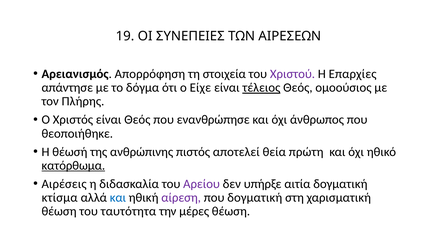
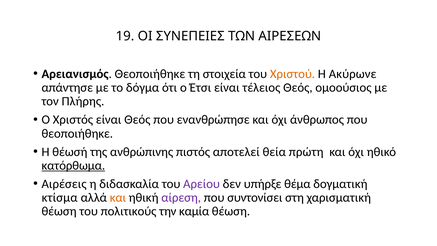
Αρειανισμός Απορρόφηση: Απορρόφηση -> Θεοποιήθηκε (150, 74)
Χριστού colour: purple -> orange (292, 74)
Επαρχίες: Επαρχίες -> Ακύρωνε (353, 74)
Είχε: Είχε -> Έτσι (200, 88)
τέλειος underline: present -> none (261, 88)
αιτία: αιτία -> θέμα (297, 184)
και colour: blue -> orange (118, 197)
που δογματική: δογματική -> συντονίσει (255, 197)
ταυτότητα: ταυτότητα -> πολιτικούς (129, 211)
μέρες: μέρες -> καμία (194, 211)
